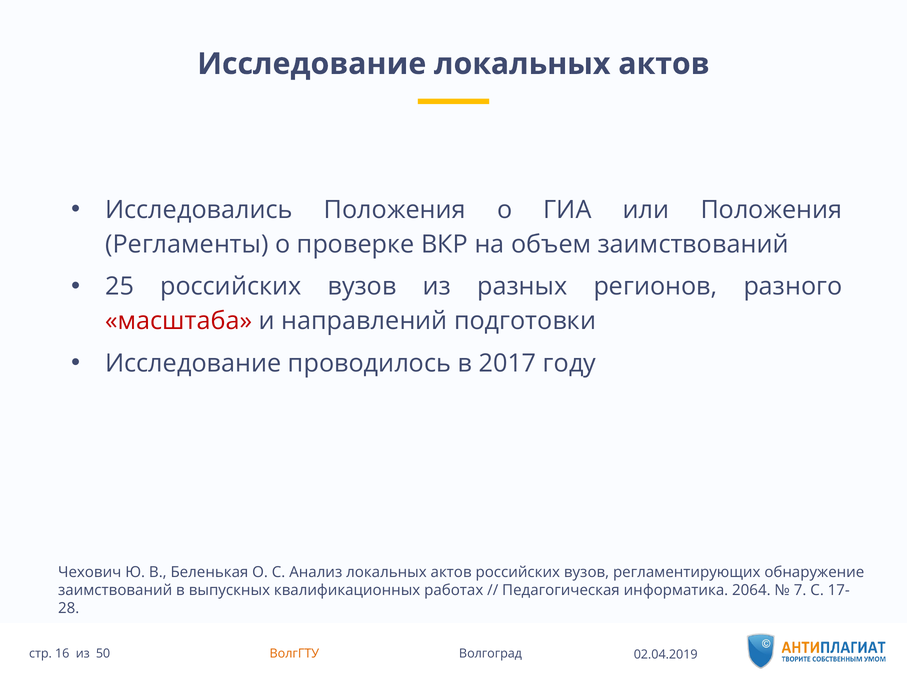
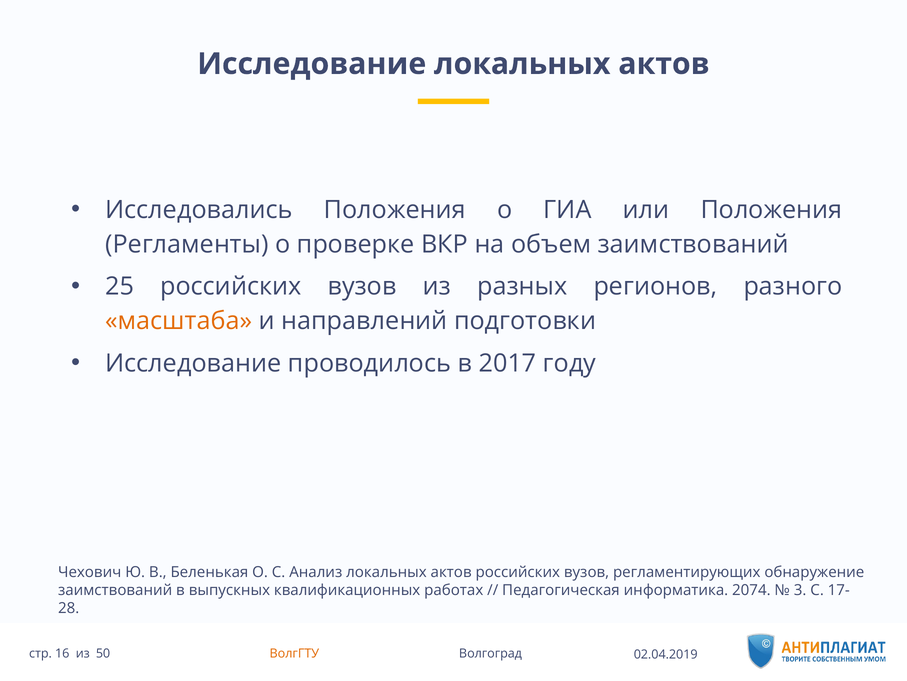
масштаба colour: red -> orange (179, 321)
2064: 2064 -> 2074 (751, 590)
7: 7 -> 3 (800, 590)
